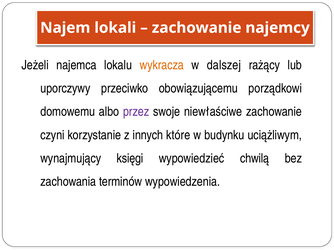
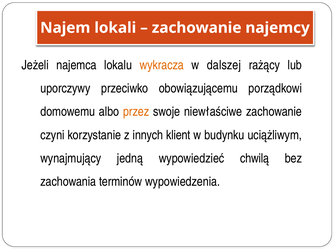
przez colour: purple -> orange (136, 112)
które: które -> klient (178, 135)
księgi: księgi -> jedną (130, 159)
